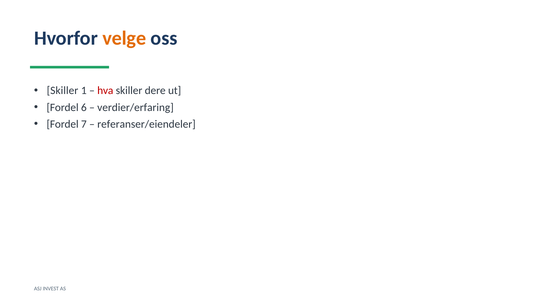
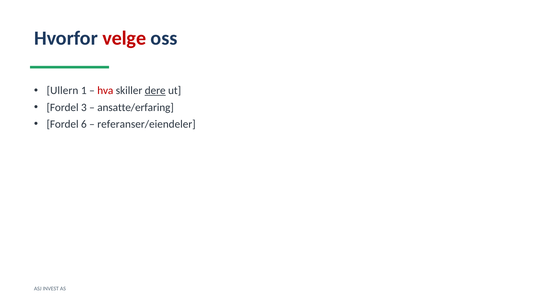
velge colour: orange -> red (124, 38)
Skiller: Skiller -> Ullern (63, 91)
dere underline: none -> present (155, 91)
6: 6 -> 3 (84, 107)
verdier/erfaring: verdier/erfaring -> ansatte/erfaring (136, 107)
7: 7 -> 6 (84, 124)
